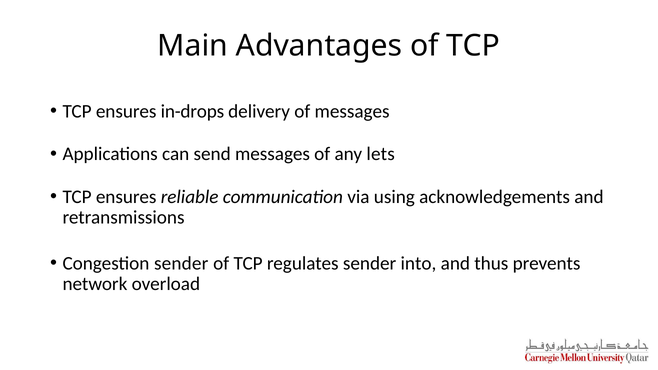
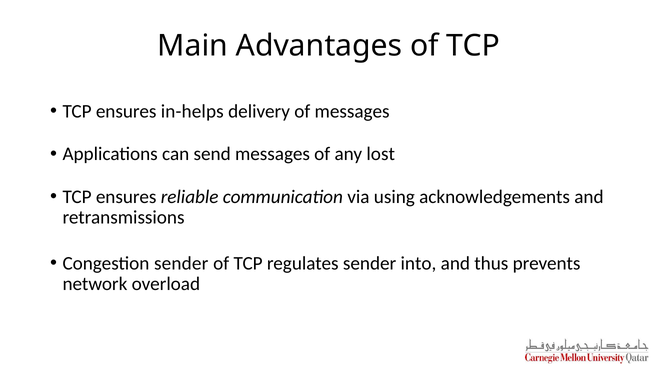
in-drops: in-drops -> in-helps (192, 111)
lets: lets -> lost (381, 154)
